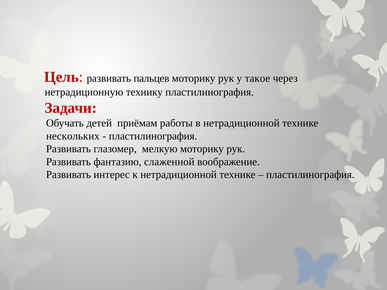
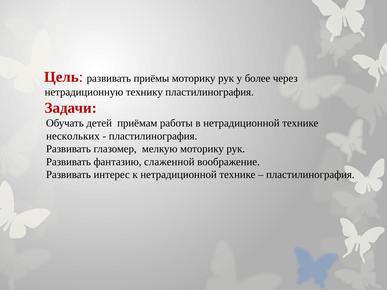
пальцев: пальцев -> приёмы (151, 78)
такое: такое -> более (258, 78)
